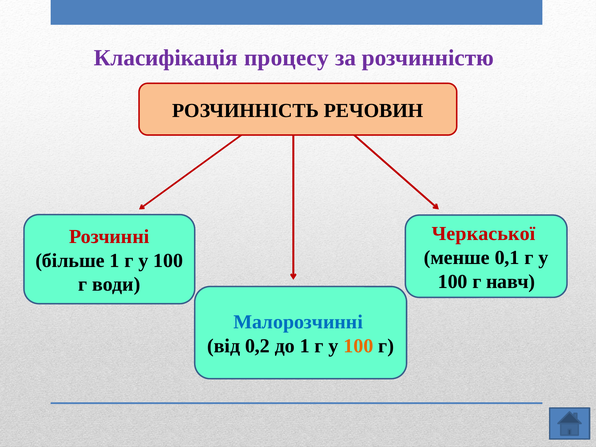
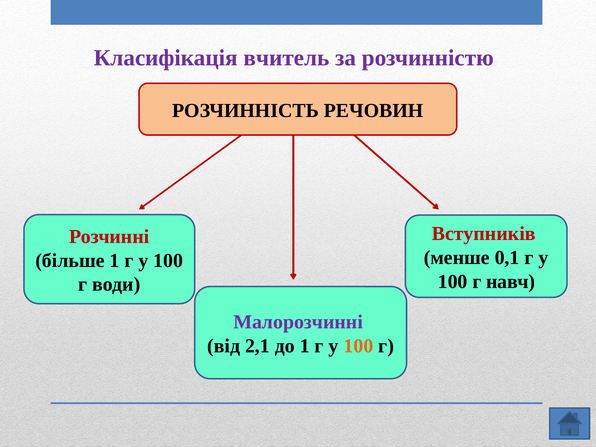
процесу: процесу -> вчитель (286, 58)
Черкаської: Черкаської -> Вступників (484, 234)
Малорозчинні colour: blue -> purple (298, 322)
0,2: 0,2 -> 2,1 (257, 346)
